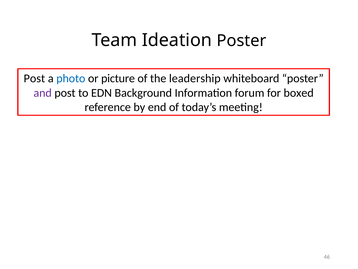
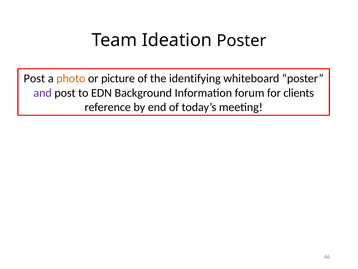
photo colour: blue -> orange (71, 78)
leadership: leadership -> identifying (195, 78)
boxed: boxed -> clients (299, 93)
